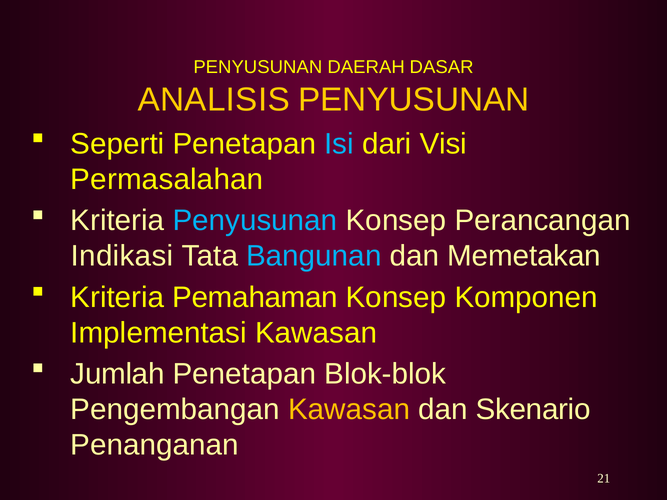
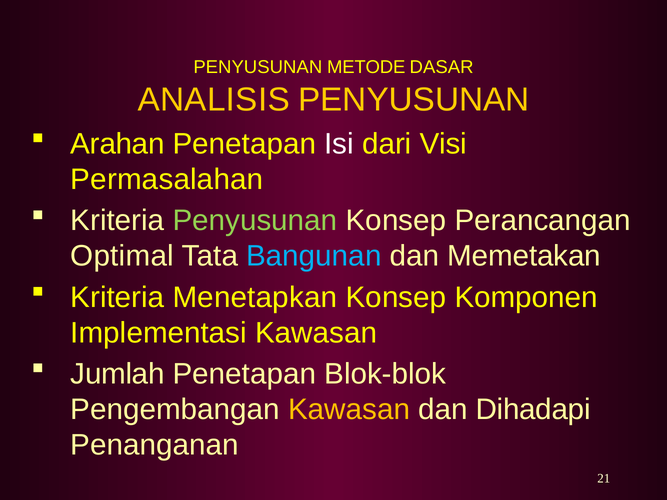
DAERAH: DAERAH -> METODE (366, 67)
Seperti: Seperti -> Arahan (118, 144)
Isi colour: light blue -> white (339, 144)
Penyusunan colour: light blue -> light green (255, 221)
Indikasi: Indikasi -> Optimal (122, 256)
Pemahaman: Pemahaman -> Menetapkan (255, 297)
Skenario: Skenario -> Dihadapi (533, 410)
